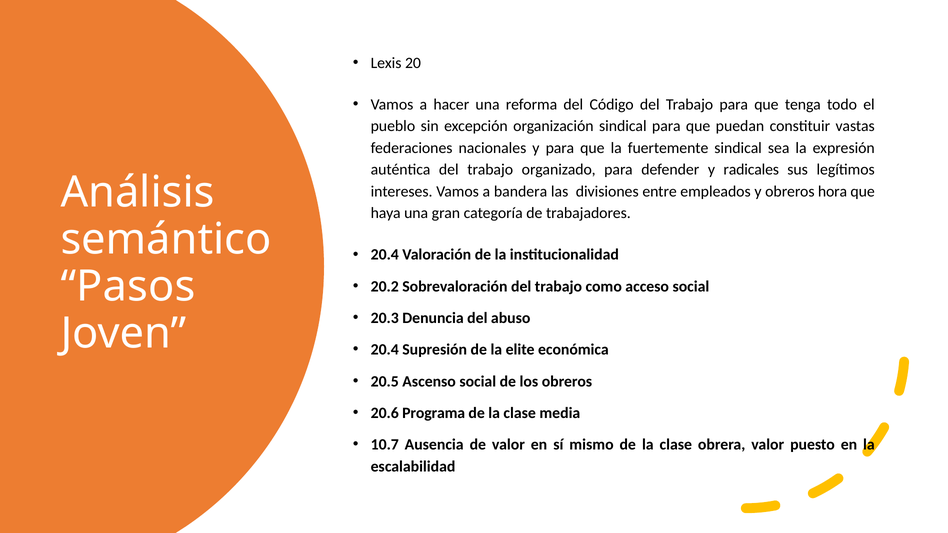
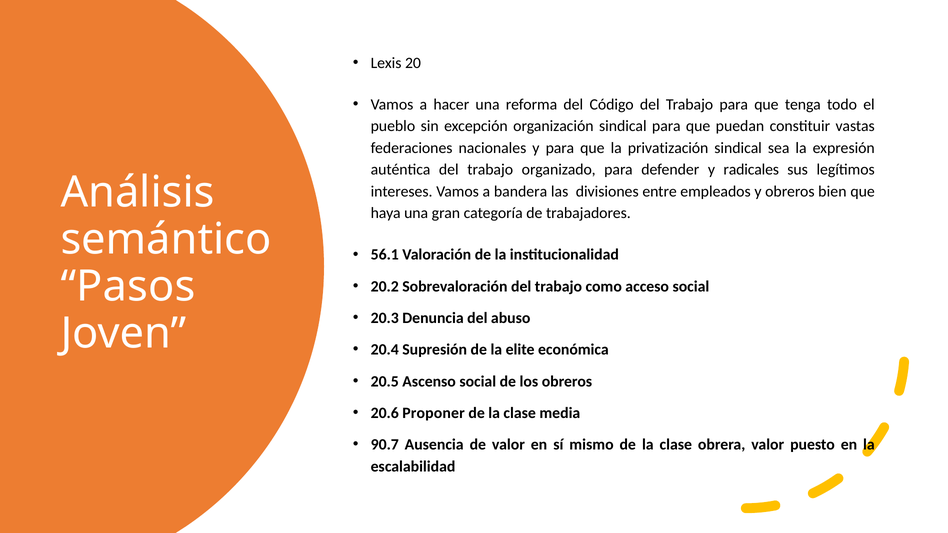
fuertemente: fuertemente -> privatización (668, 148)
hora: hora -> bien (832, 192)
20.4: 20.4 -> 56.1 (385, 255)
Programa: Programa -> Proponer (434, 413)
10.7: 10.7 -> 90.7 (385, 445)
